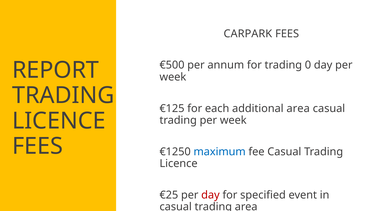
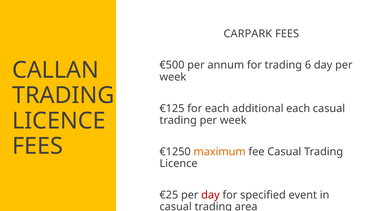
0: 0 -> 6 (308, 65)
REPORT: REPORT -> CALLAN (55, 70)
additional area: area -> each (298, 108)
maximum colour: blue -> orange (220, 152)
